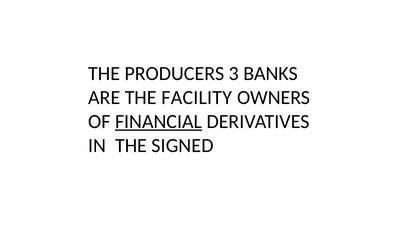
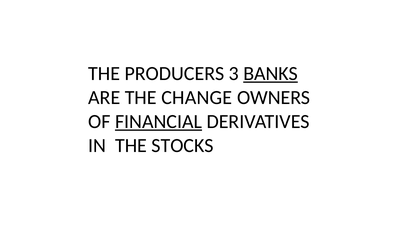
BANKS underline: none -> present (271, 73)
FACILITY: FACILITY -> CHANGE (197, 97)
SIGNED: SIGNED -> STOCKS (183, 145)
